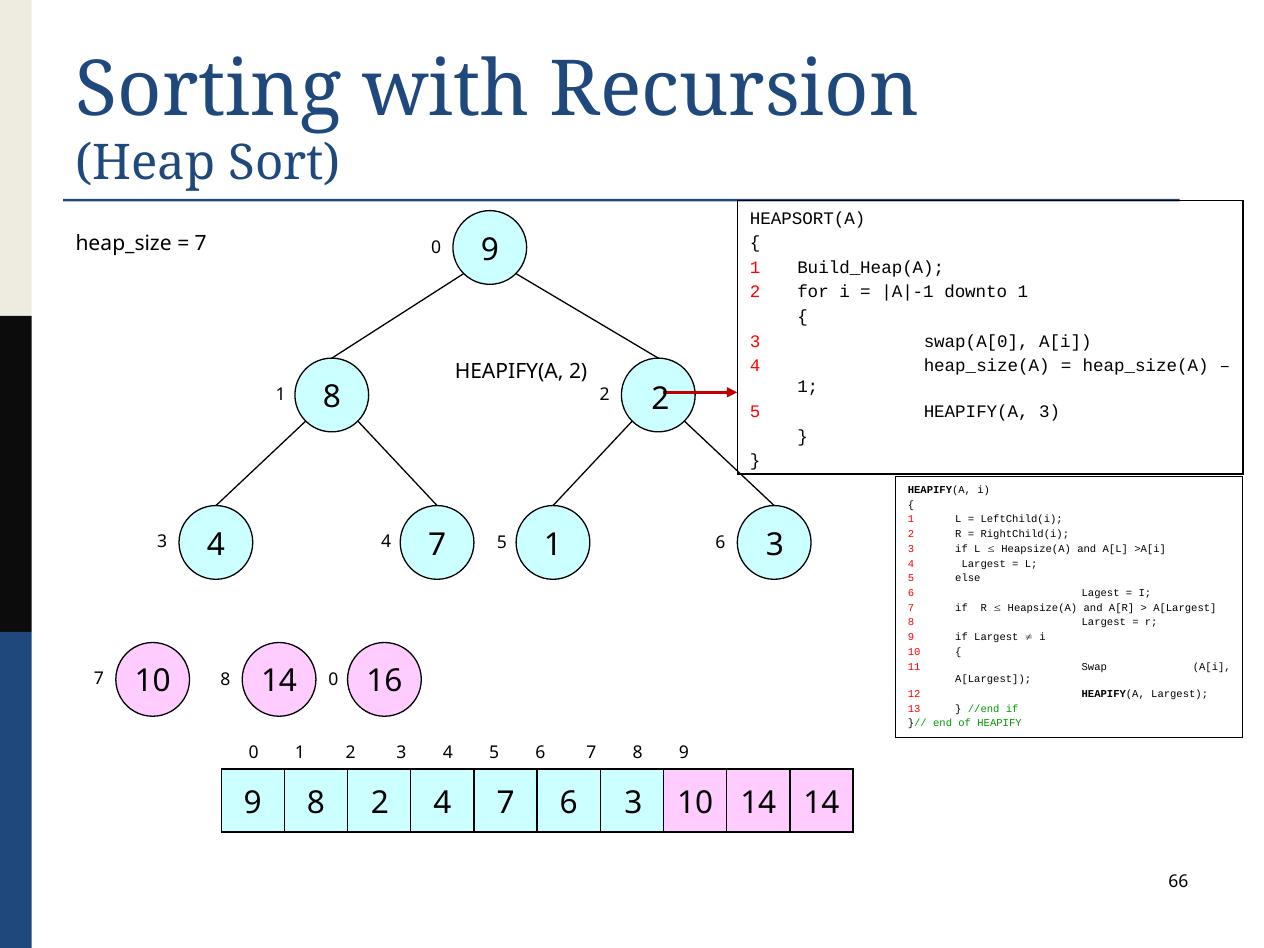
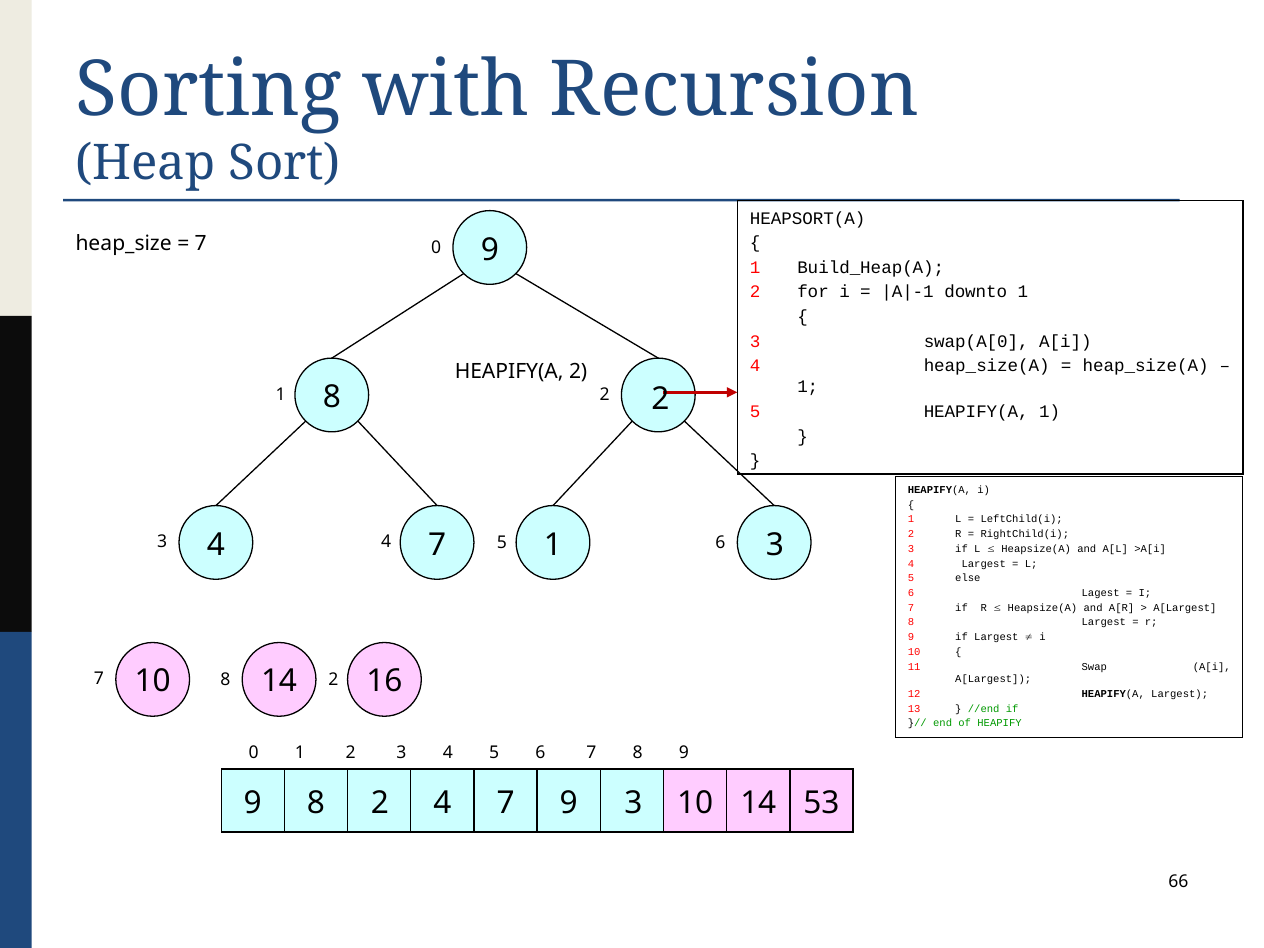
HEAPIFY(A 3: 3 -> 1 (1050, 412)
8 0: 0 -> 2 (333, 680)
7 6: 6 -> 9 (569, 803)
14 14: 14 -> 53 (822, 803)
